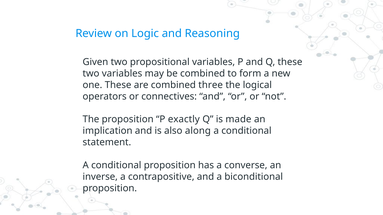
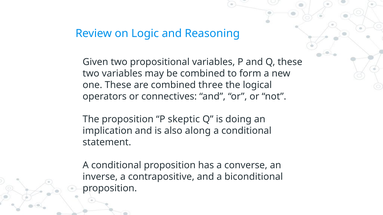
exactly: exactly -> skeptic (184, 120)
made: made -> doing (238, 120)
